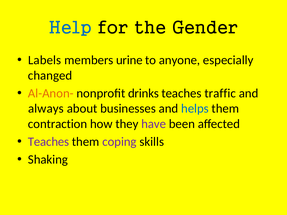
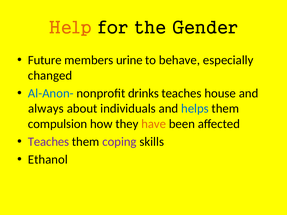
Help colour: blue -> orange (70, 28)
Labels: Labels -> Future (45, 60)
anyone: anyone -> behave (179, 60)
Al-Anon- colour: orange -> blue (51, 93)
traffic: traffic -> house (220, 93)
businesses: businesses -> individuals (128, 109)
contraction: contraction -> compulsion (58, 124)
have colour: purple -> orange (154, 124)
Shaking: Shaking -> Ethanol (48, 160)
